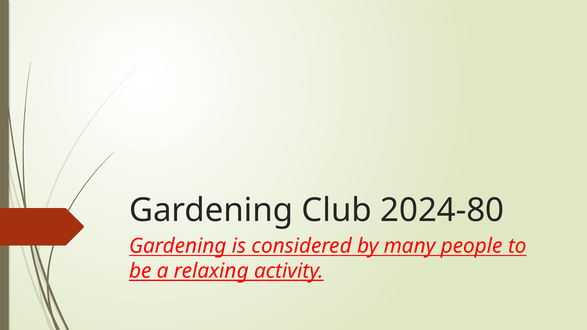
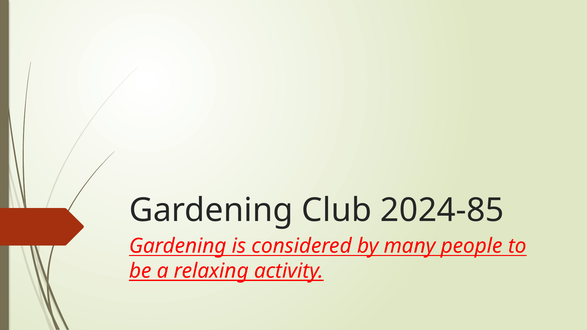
2024-80: 2024-80 -> 2024-85 (442, 210)
